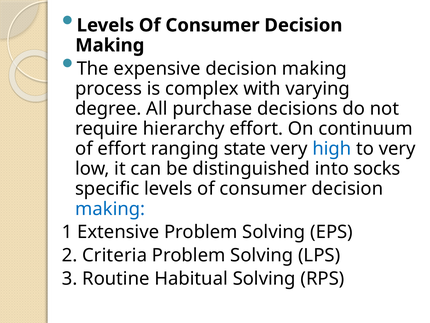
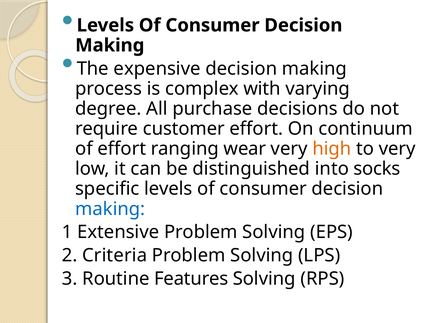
hierarchy: hierarchy -> customer (184, 129)
state: state -> wear (245, 149)
high colour: blue -> orange (332, 149)
Habitual: Habitual -> Features (191, 278)
